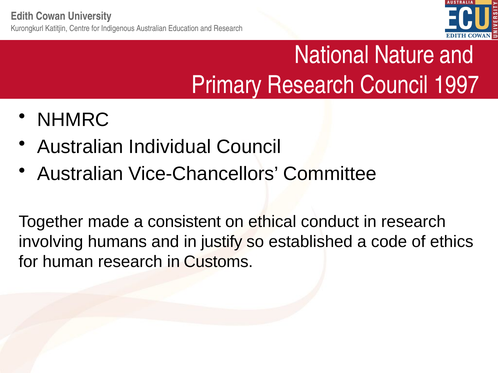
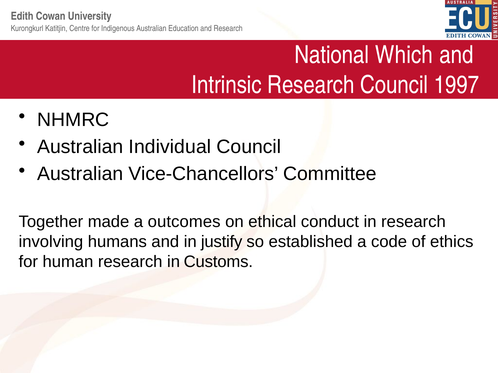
Nature: Nature -> Which (404, 55)
Primary: Primary -> Intrinsic (227, 85)
consistent: consistent -> outcomes (184, 222)
